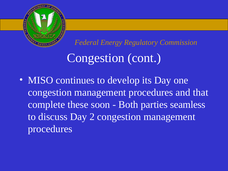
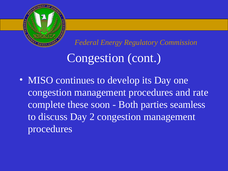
that: that -> rate (201, 92)
